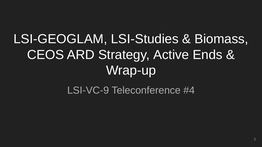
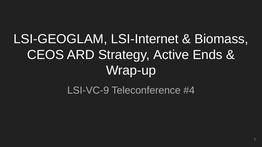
LSI-Studies: LSI-Studies -> LSI-Internet (145, 39)
